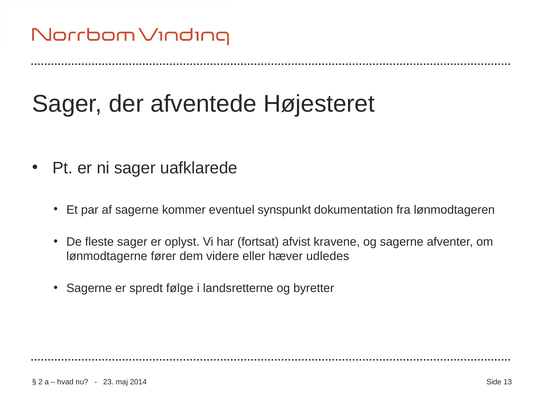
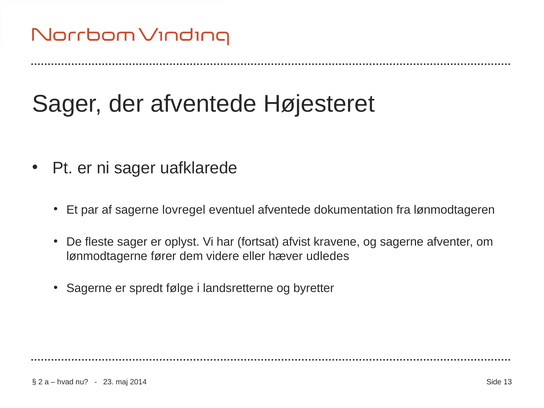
kommer: kommer -> lovregel (184, 210)
eventuel synspunkt: synspunkt -> afventede (284, 210)
